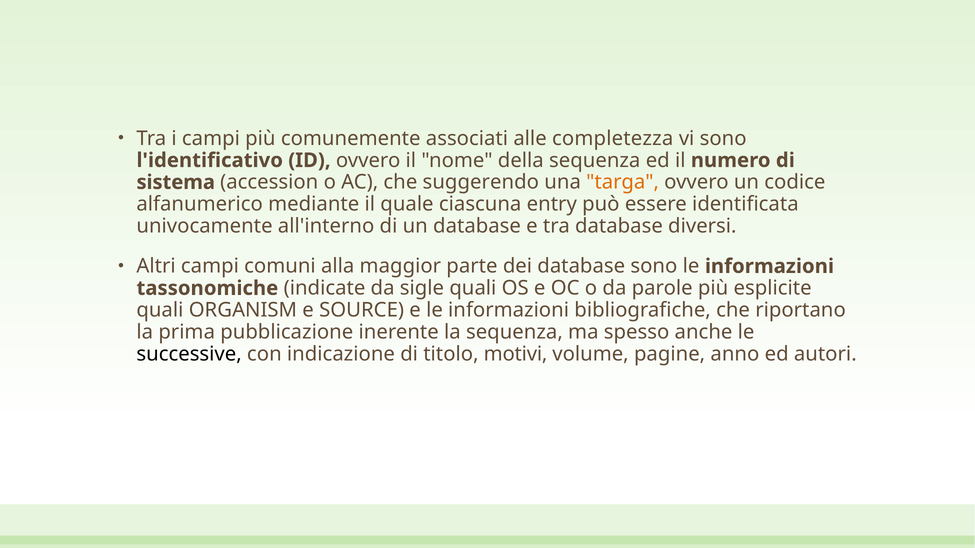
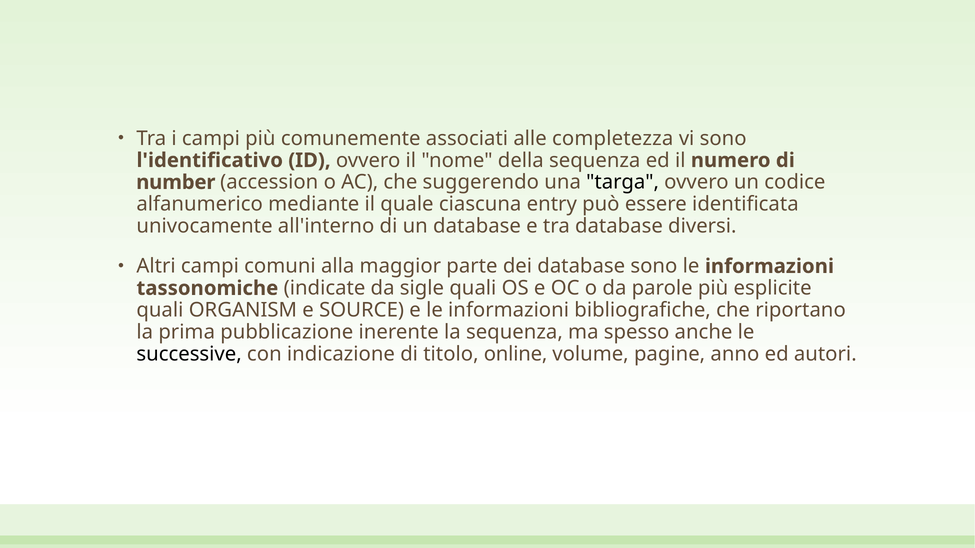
sistema: sistema -> number (176, 182)
targa colour: orange -> black (623, 182)
motivi: motivi -> online (516, 354)
